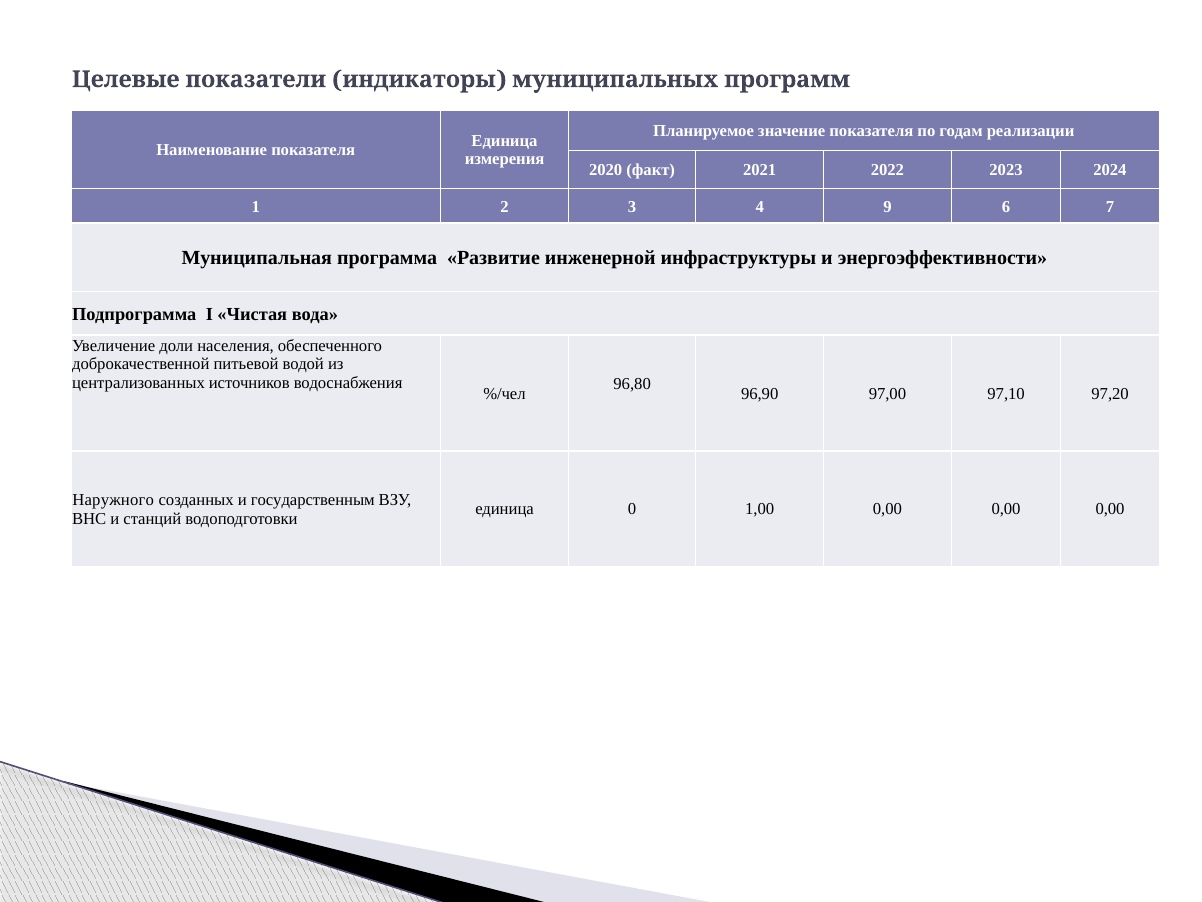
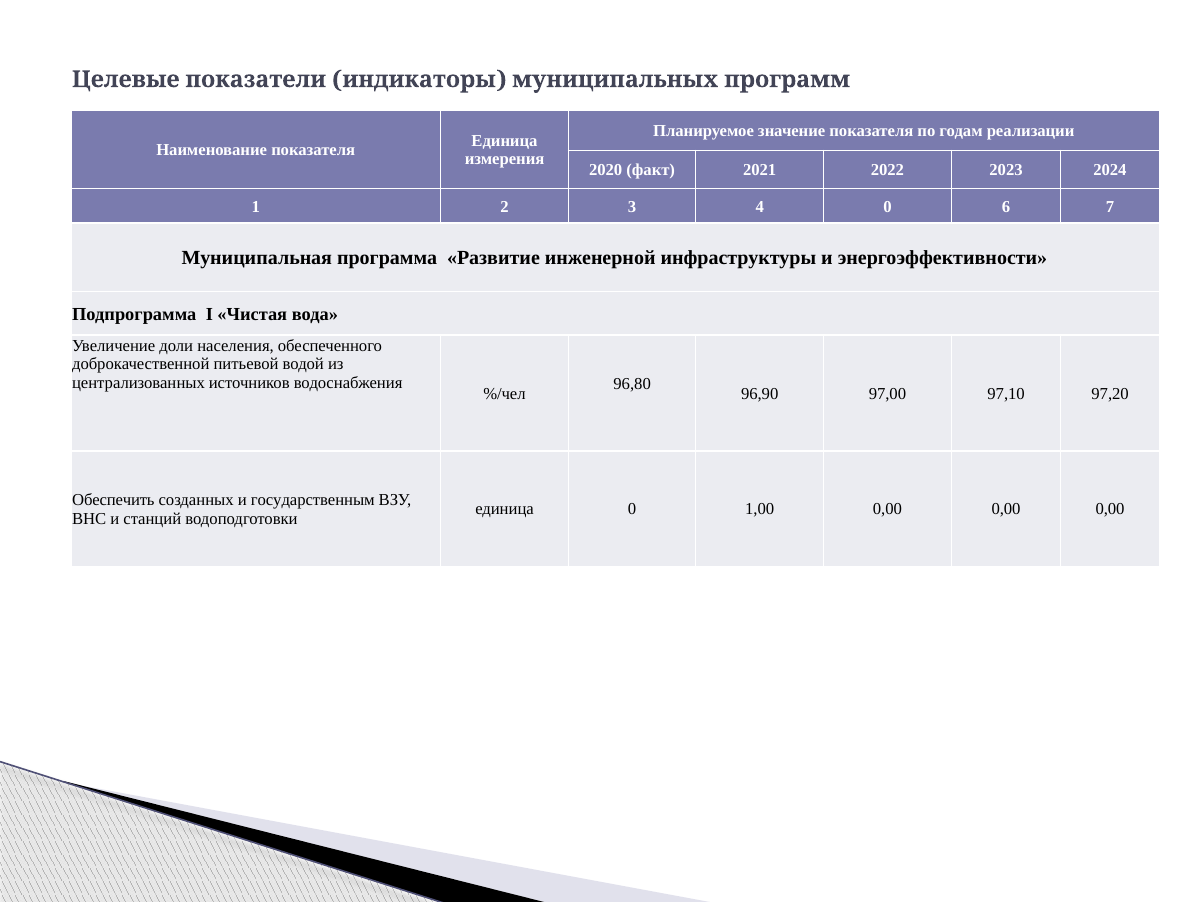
4 9: 9 -> 0 (888, 206)
Наружного: Наружного -> Обеспечить (113, 500)
